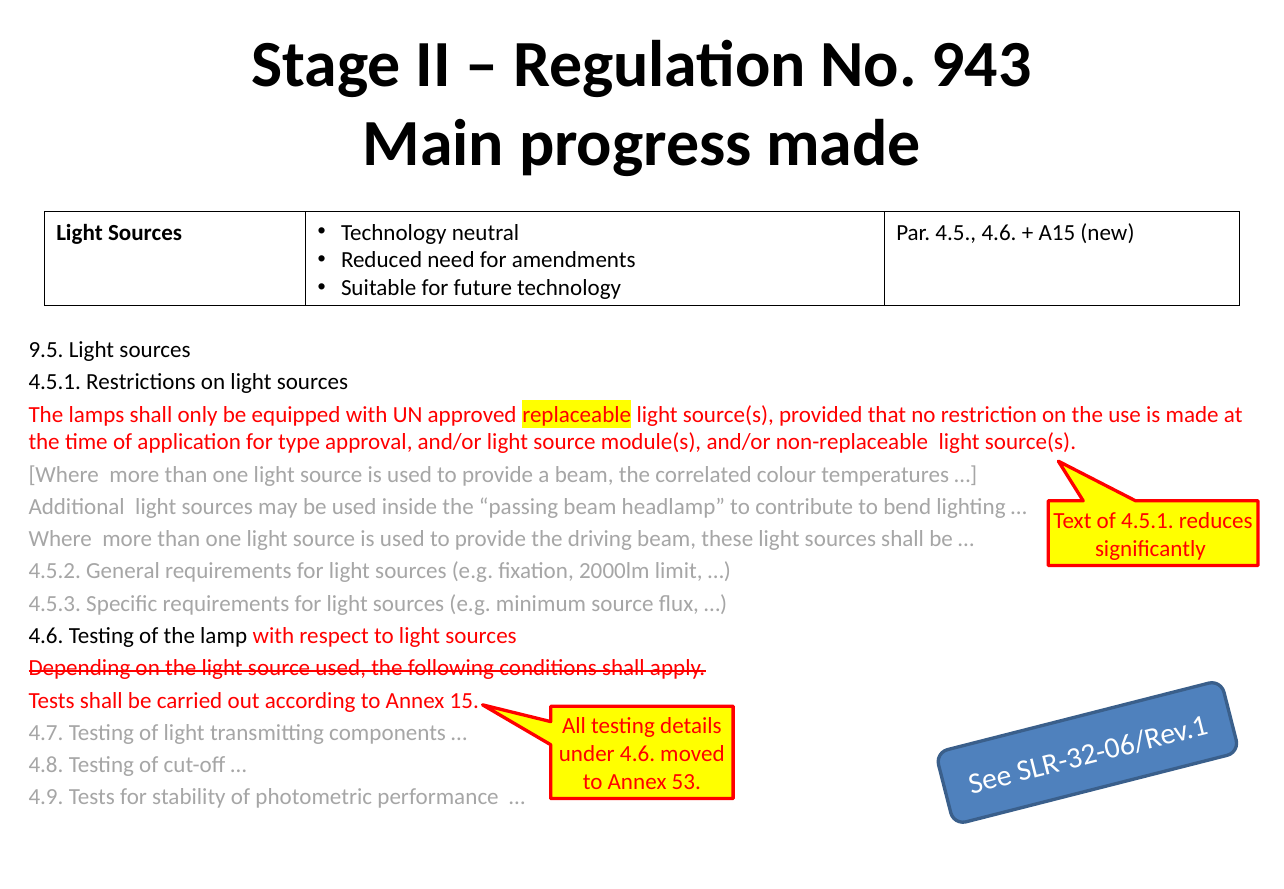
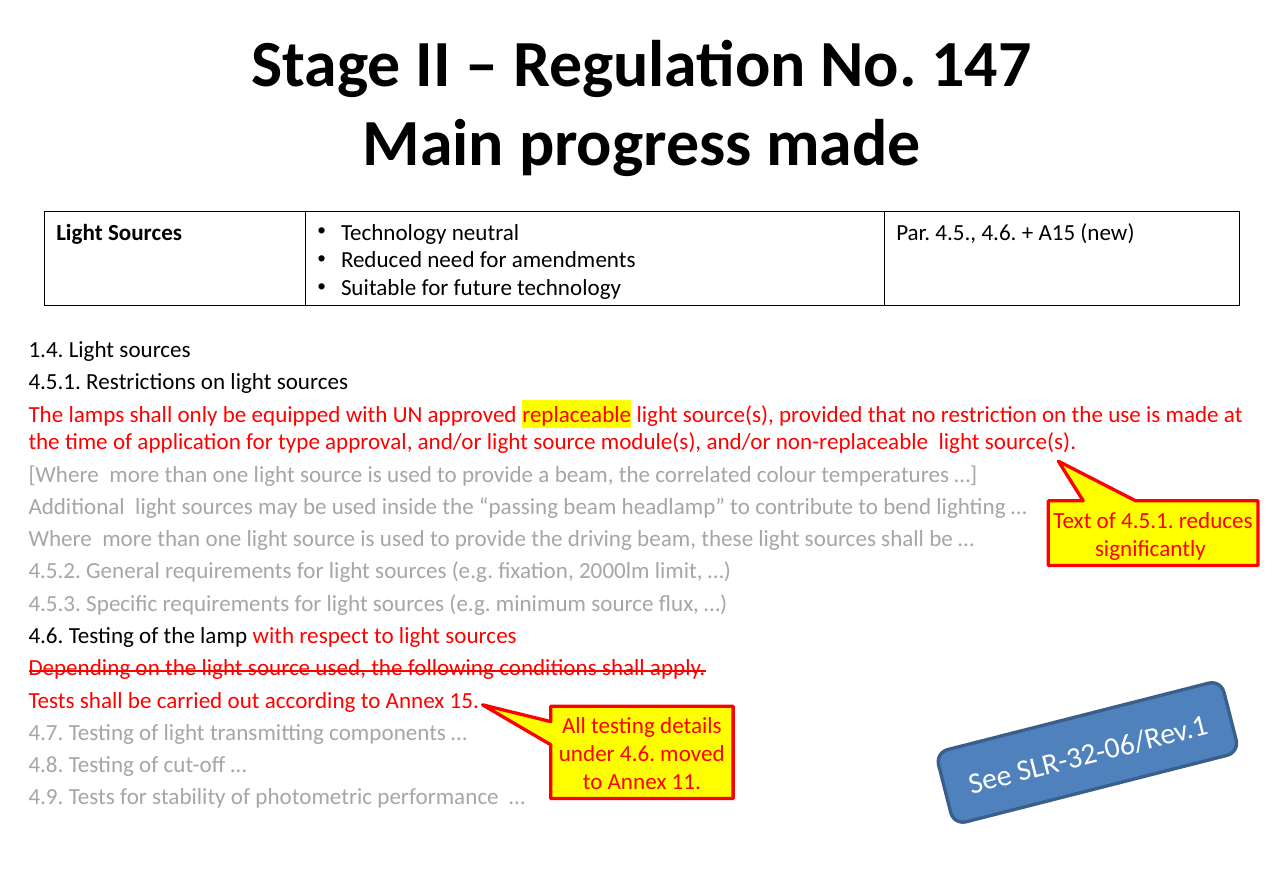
943: 943 -> 147 (982, 65)
9.5: 9.5 -> 1.4 (46, 350)
53: 53 -> 11 (686, 782)
